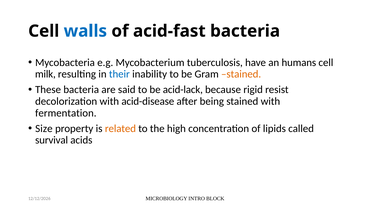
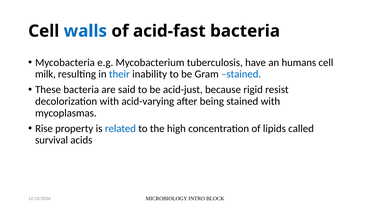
stained colour: orange -> blue (241, 74)
acid-lack: acid-lack -> acid-just (183, 90)
acid-disease: acid-disease -> acid-varying (148, 101)
fermentation: fermentation -> mycoplasmas (66, 113)
Size: Size -> Rise (44, 129)
related colour: orange -> blue (120, 129)
